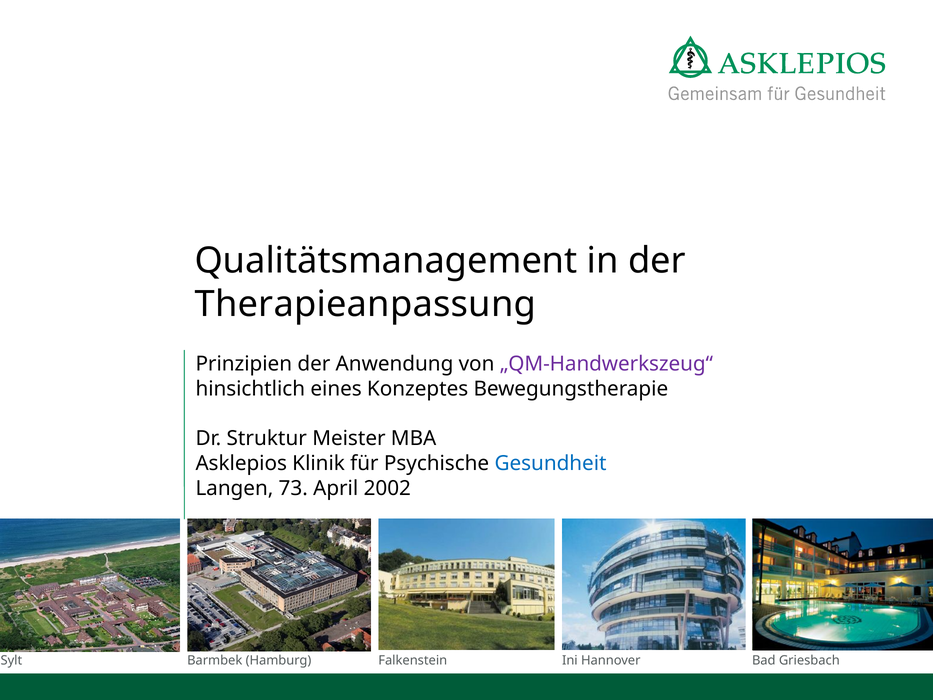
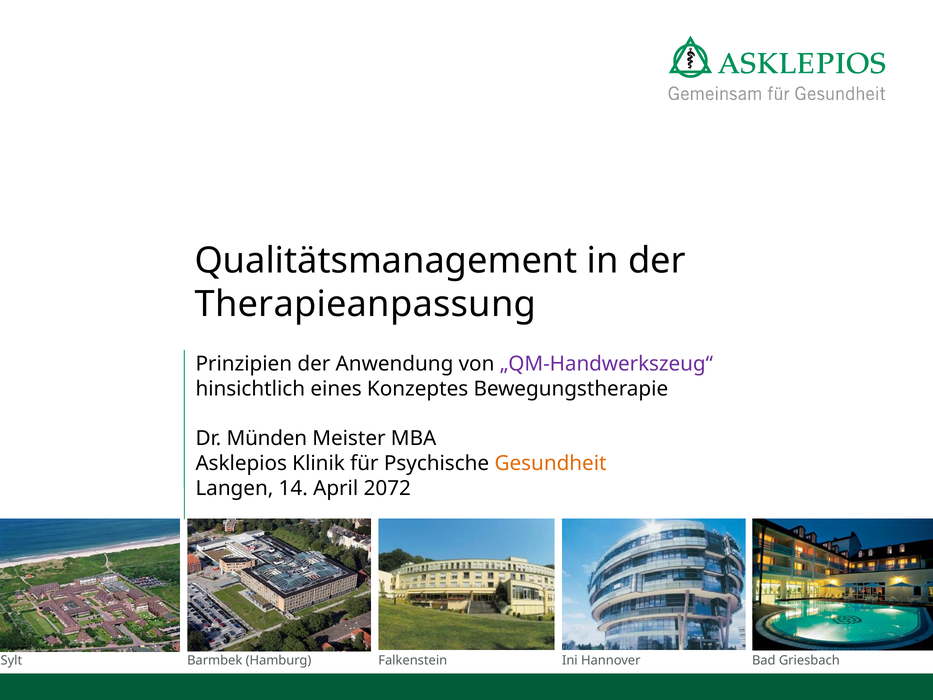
Struktur: Struktur -> Münden (267, 438)
Gesundheit colour: blue -> orange (551, 463)
73: 73 -> 14 (293, 488)
2002: 2002 -> 2072 (387, 488)
